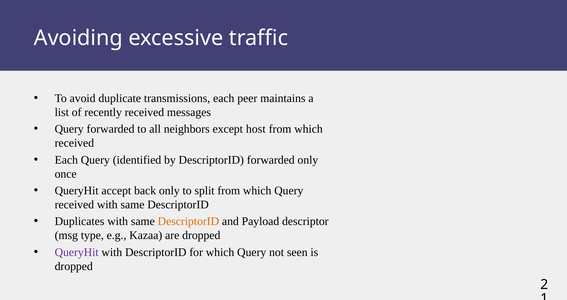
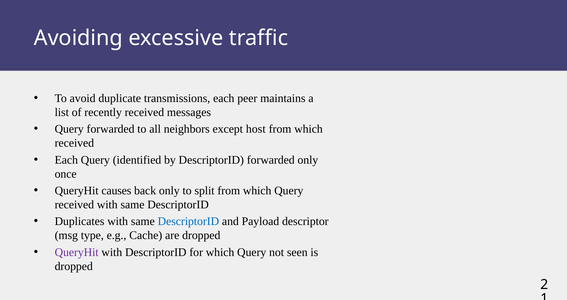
accept: accept -> causes (116, 190)
DescriptorID colour: orange -> blue (188, 221)
Kazaa: Kazaa -> Cache (146, 235)
